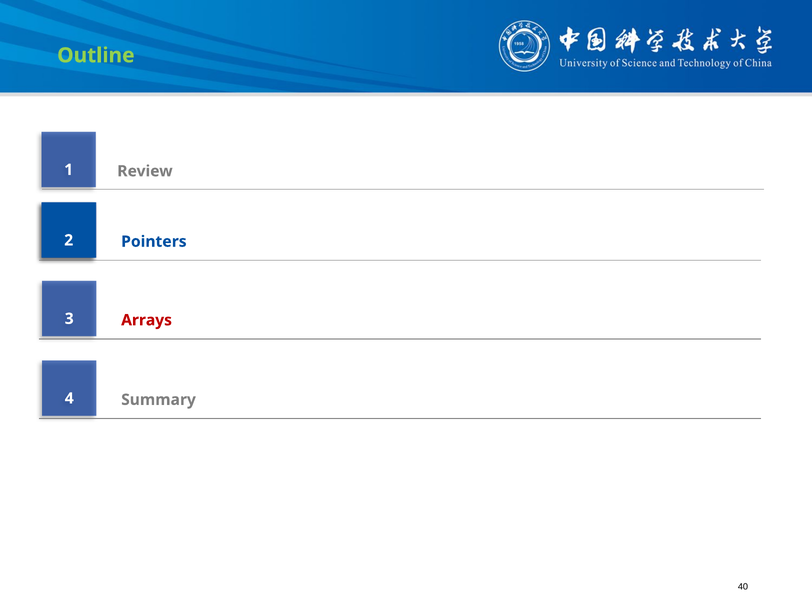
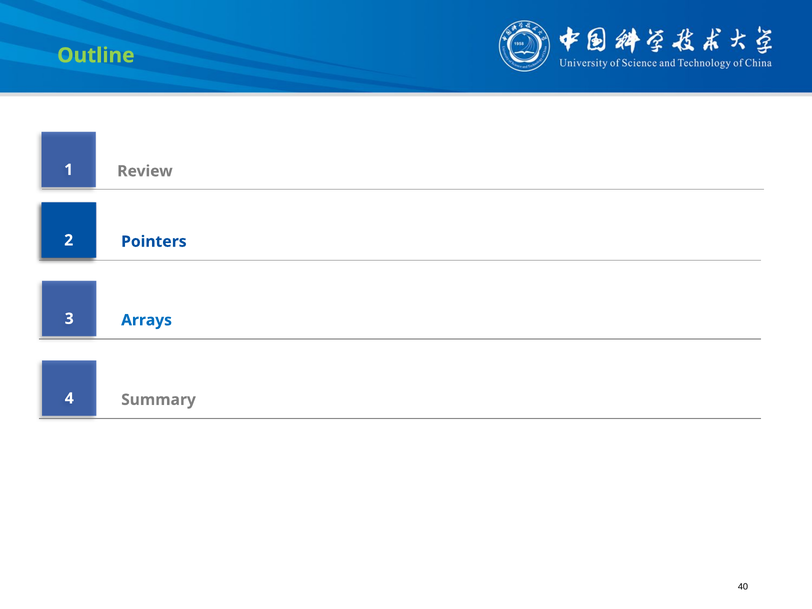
Arrays colour: red -> blue (147, 320)
